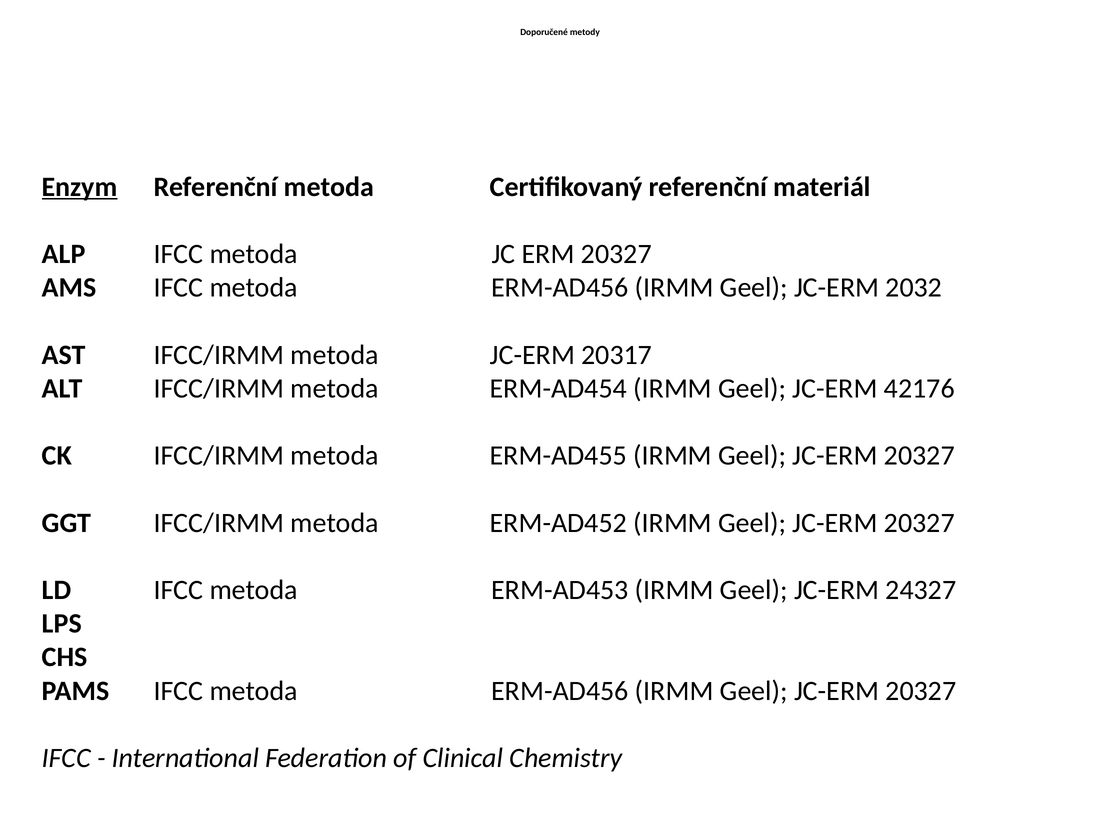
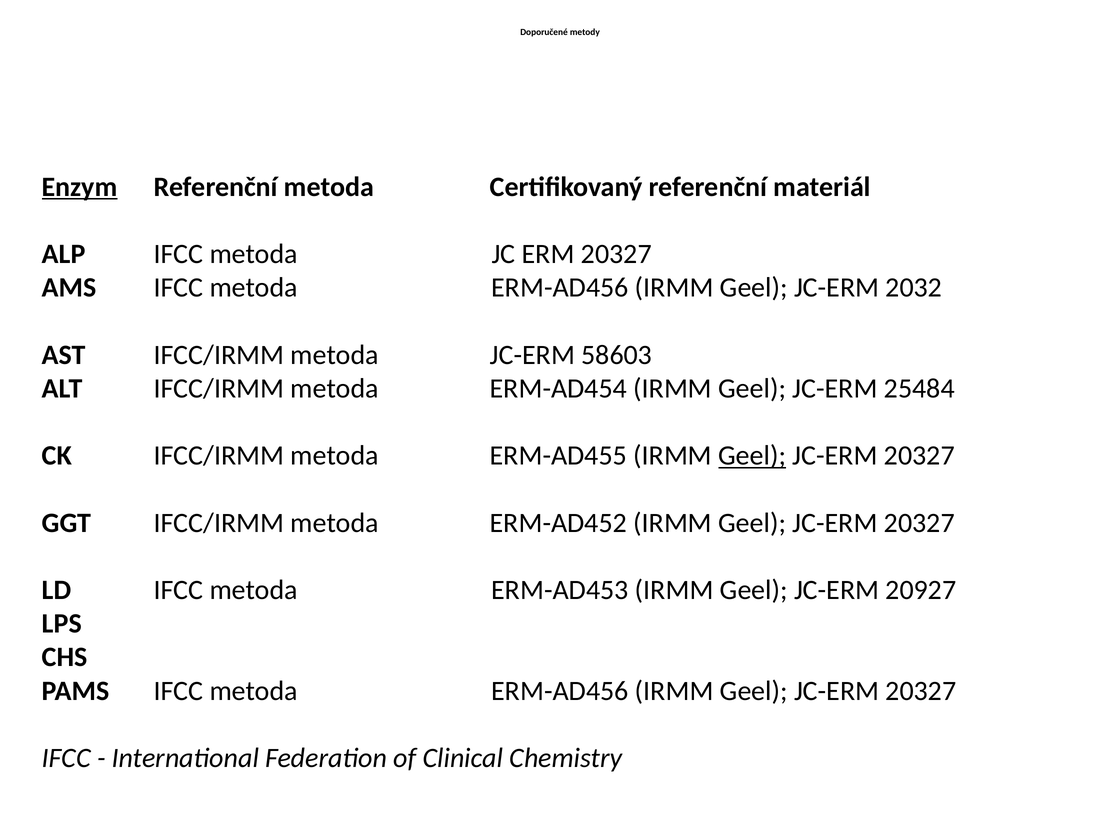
20317: 20317 -> 58603 (617, 355)
42176: 42176 -> 25484 (919, 388)
Geel underline: none -> present (752, 456)
24327: 24327 -> 20927 (921, 590)
